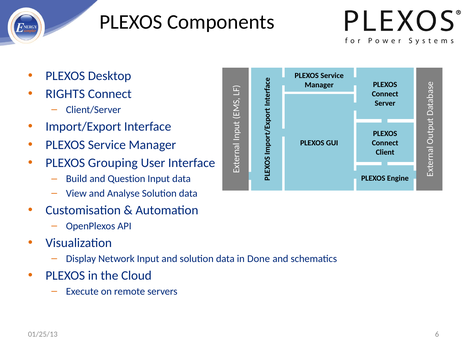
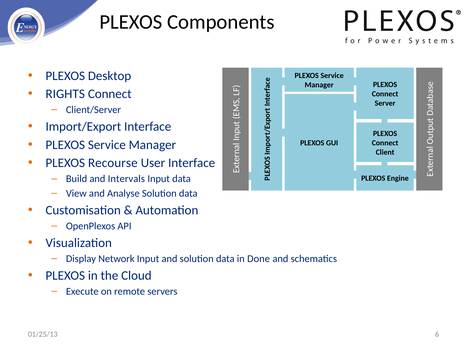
Grouping: Grouping -> Recourse (113, 163)
Question: Question -> Intervals (126, 179)
